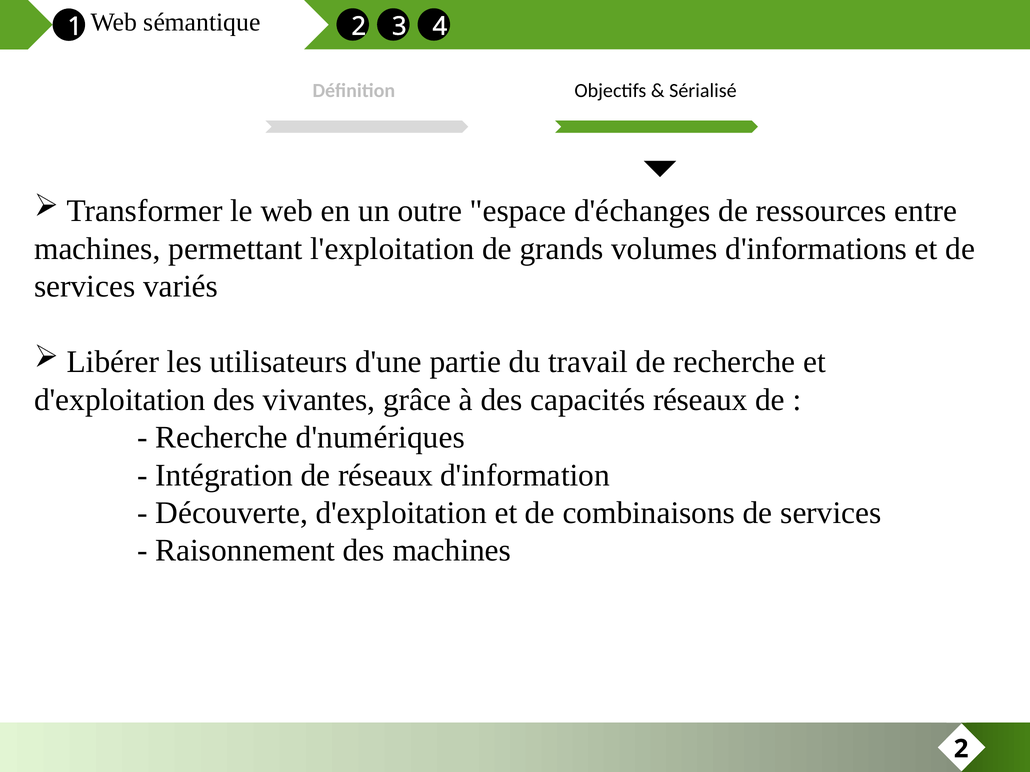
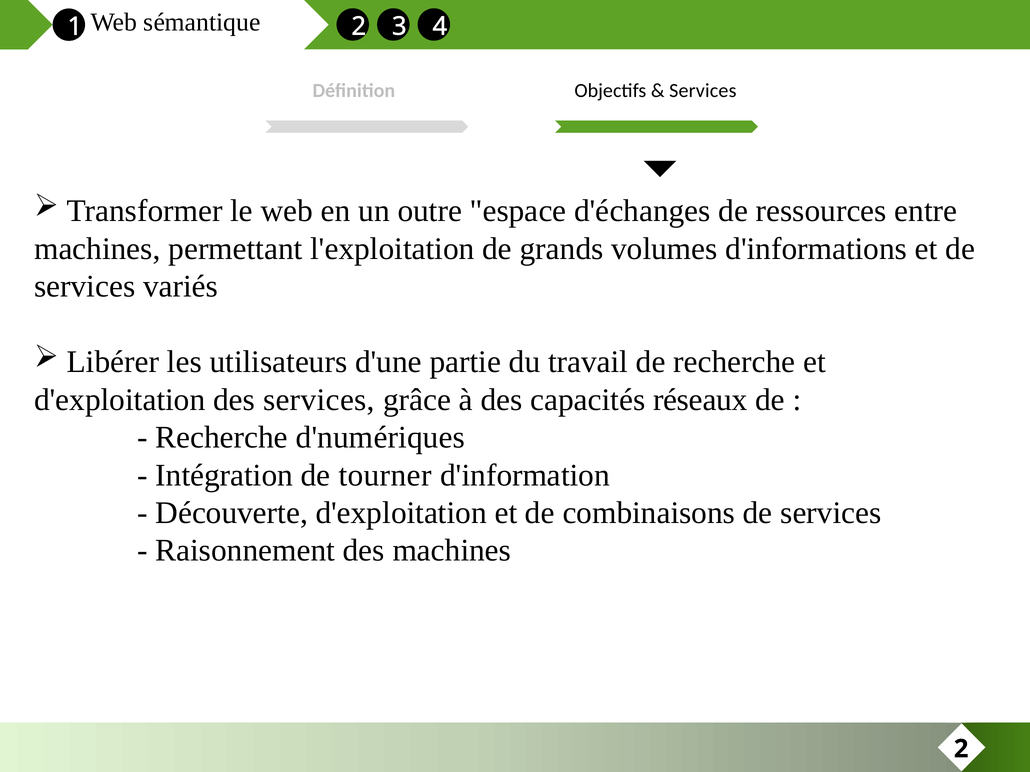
Sérialisé: Sérialisé -> Services (703, 91)
des vivantes: vivantes -> services (319, 400)
de réseaux: réseaux -> tourner (385, 475)
